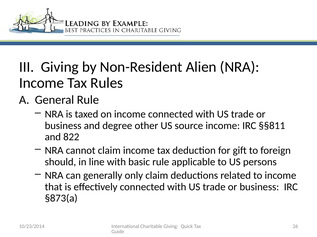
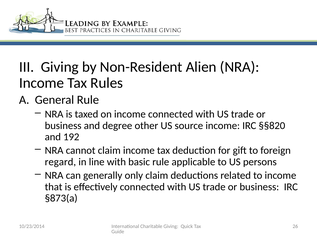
§§811: §§811 -> §§820 (272, 126)
822: 822 -> 192 (71, 137)
should: should -> regard (60, 162)
